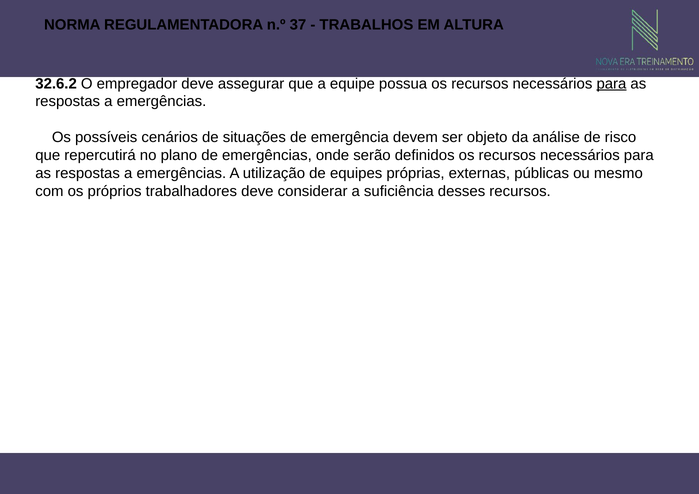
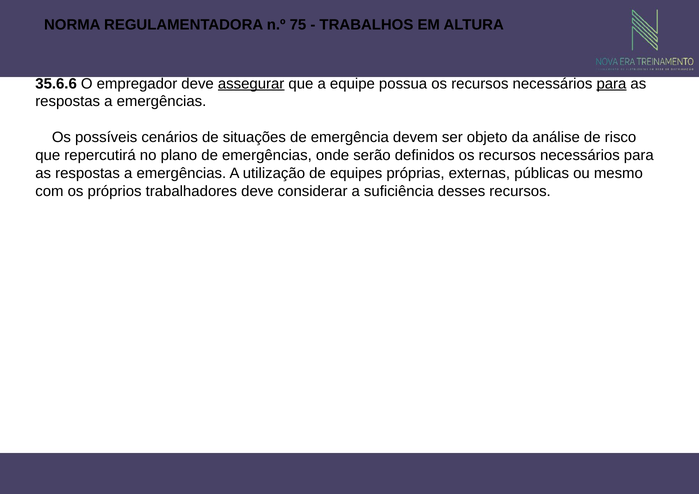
37: 37 -> 75 (298, 25)
32.6.2: 32.6.2 -> 35.6.6 (56, 84)
assegurar underline: none -> present (251, 84)
